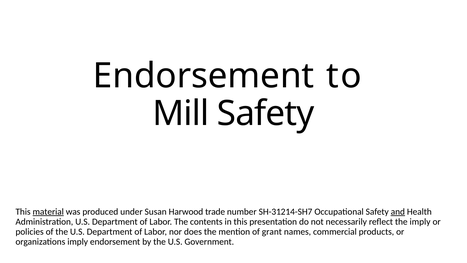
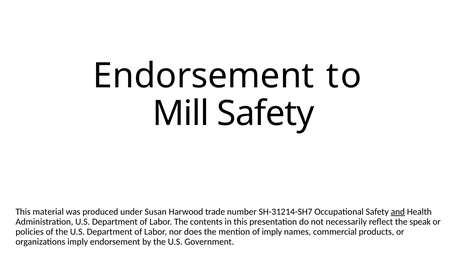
material underline: present -> none (48, 211)
the imply: imply -> speak (420, 221)
of grant: grant -> imply (272, 231)
